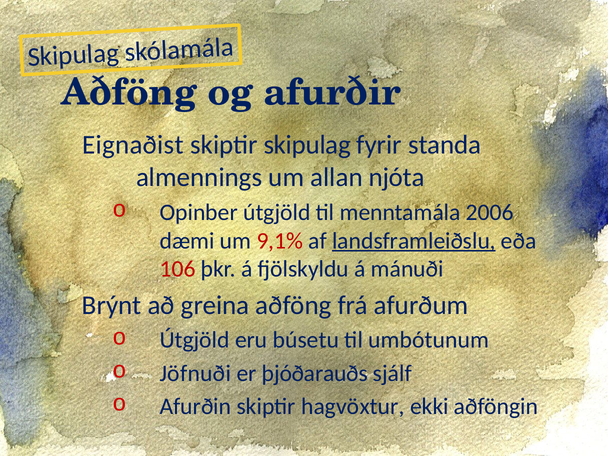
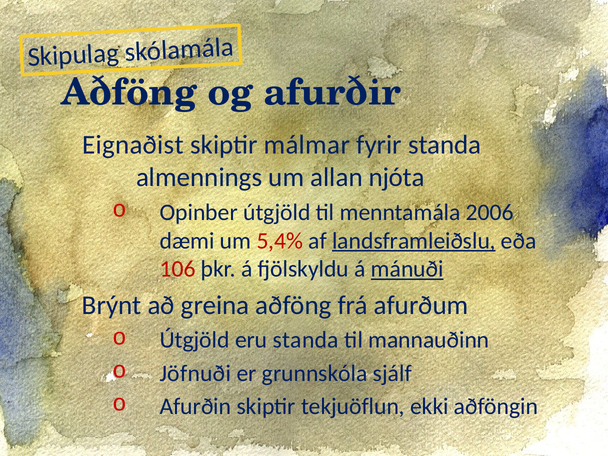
skiptir skipulag: skipulag -> málmar (307, 145)
9,1%: 9,1% -> 5,4% (280, 241)
mánuði underline: none -> present (407, 269)
eru búsetu: búsetu -> standa (306, 340)
umbótunum: umbótunum -> mannauðinn (429, 340)
þjóðarauðs: þjóðarauðs -> grunnskóla (315, 373)
hagvöxtur: hagvöxtur -> tekjuöflun (353, 406)
